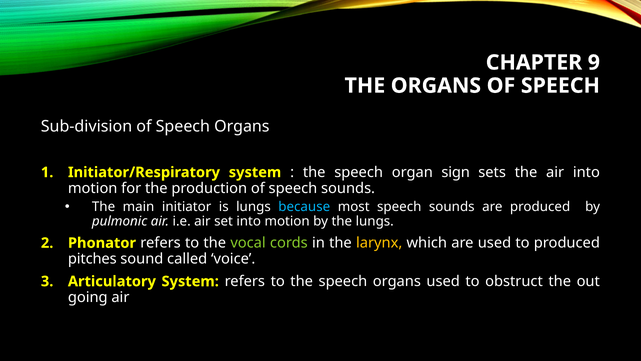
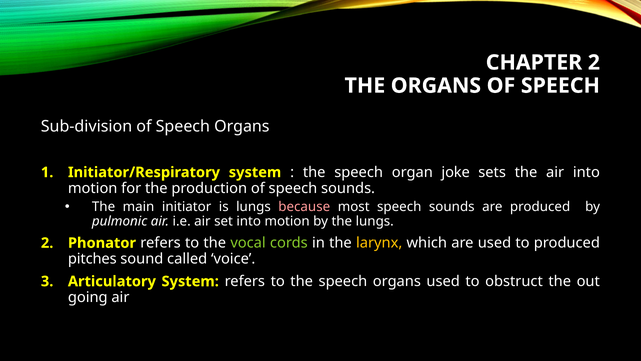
CHAPTER 9: 9 -> 2 (594, 62)
sign: sign -> joke (456, 172)
because colour: light blue -> pink (304, 206)
